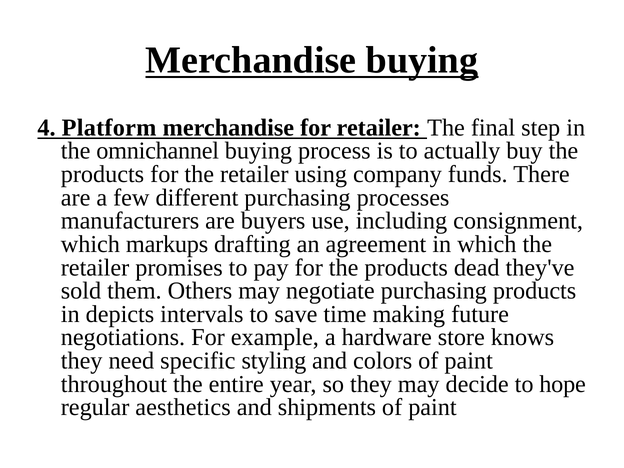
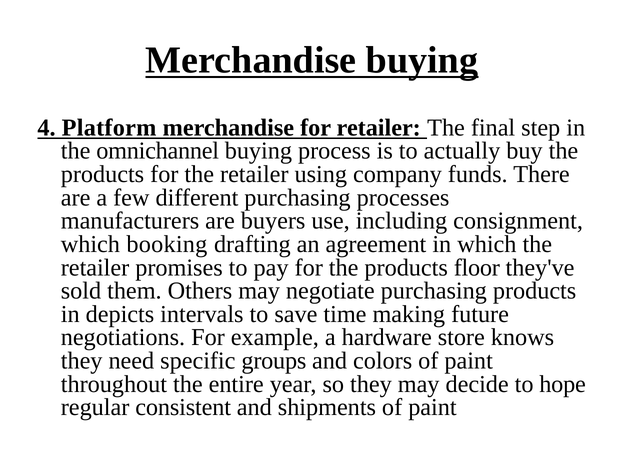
markups: markups -> booking (167, 244)
dead: dead -> floor (477, 268)
styling: styling -> groups (274, 361)
aesthetics: aesthetics -> consistent (183, 407)
